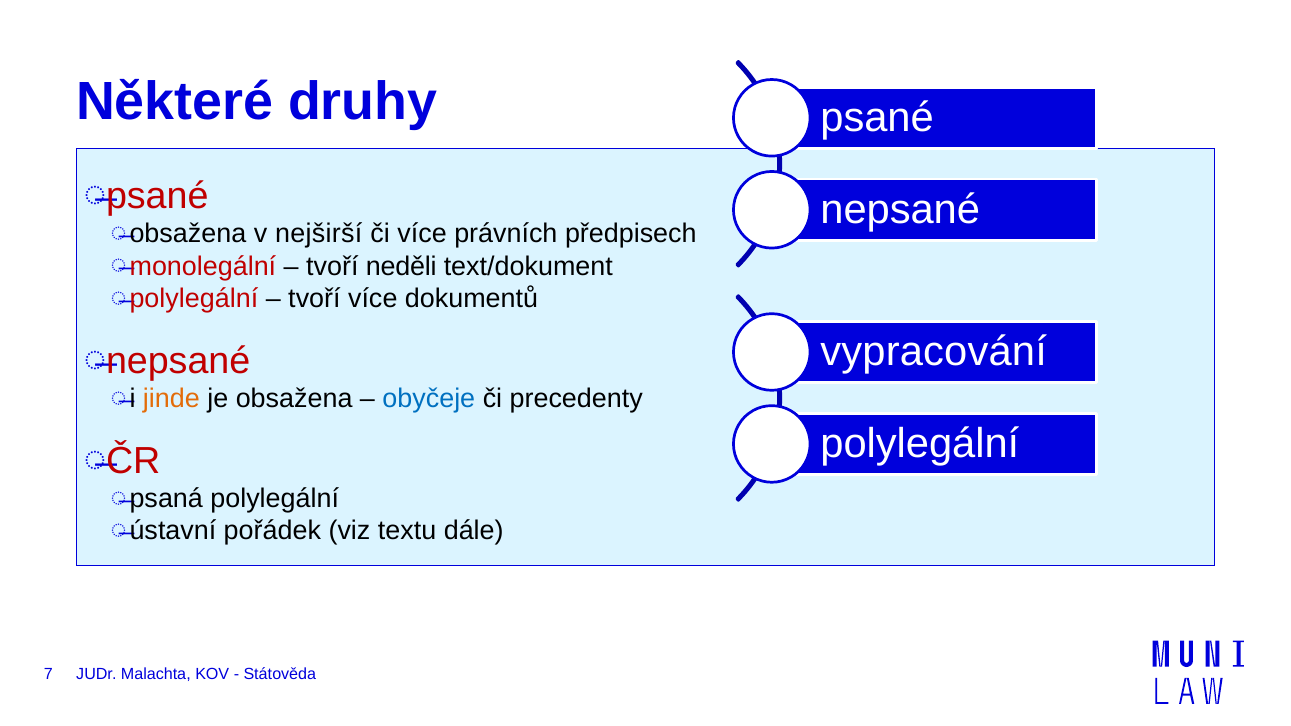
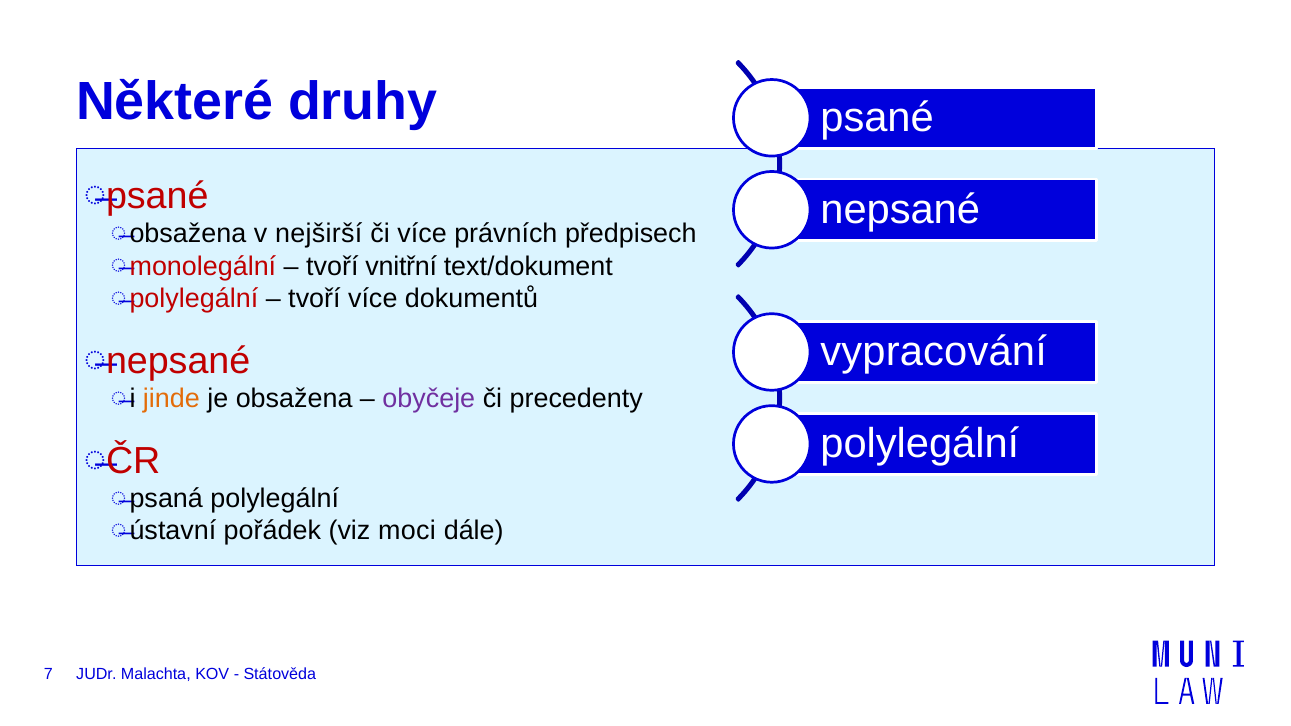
neděli: neděli -> vnitřní (401, 266)
obyčeje colour: blue -> purple (429, 399)
textu: textu -> moci (407, 531)
